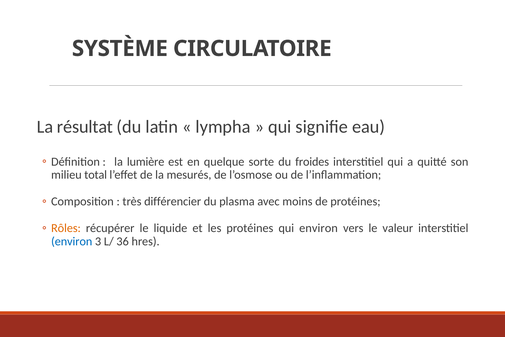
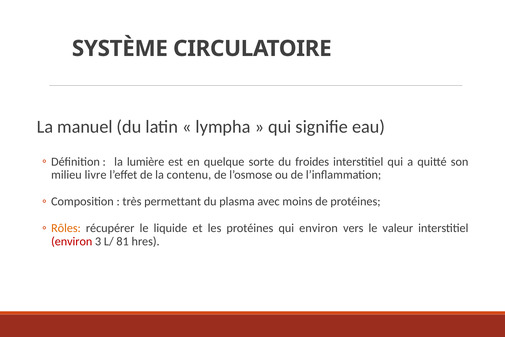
résultat: résultat -> manuel (85, 127)
total: total -> livre (96, 175)
mesurés: mesurés -> contenu (189, 175)
différencier: différencier -> permettant (173, 201)
environ colour: blue -> red (72, 241)
36: 36 -> 81 (123, 241)
